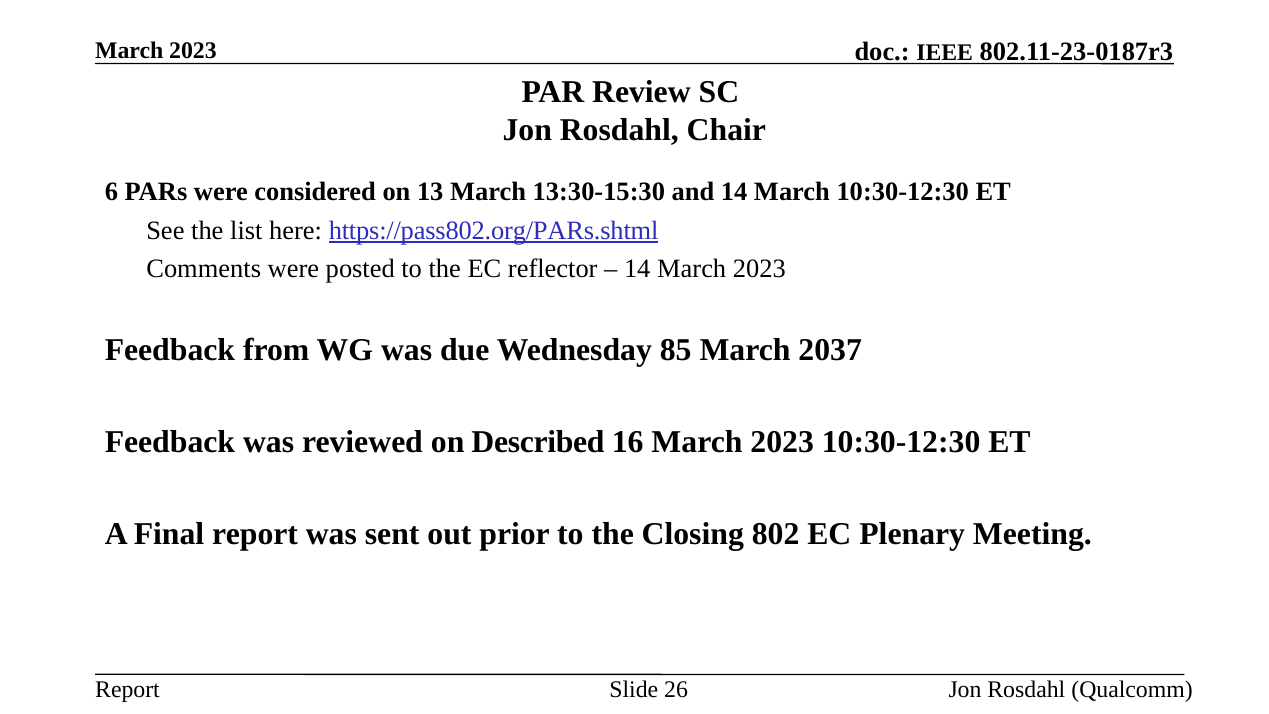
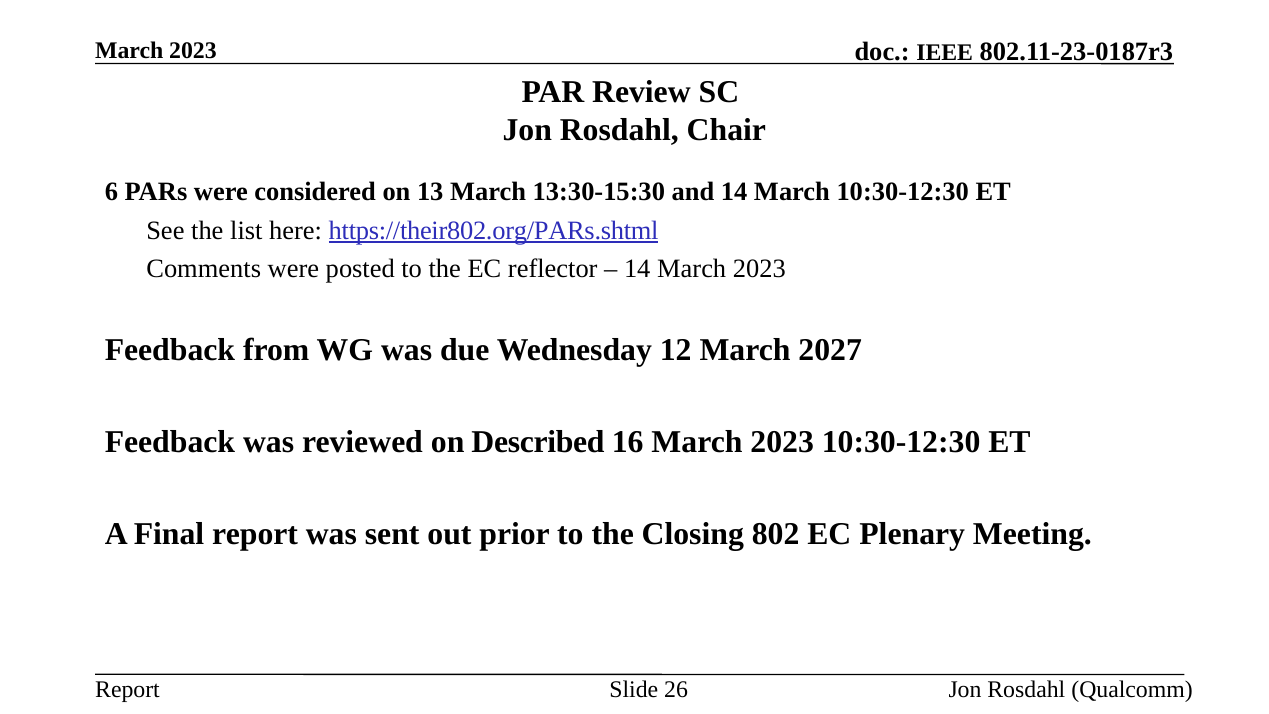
https://pass802.org/PARs.shtml: https://pass802.org/PARs.shtml -> https://their802.org/PARs.shtml (494, 230)
85: 85 -> 12 (676, 350)
2037: 2037 -> 2027 (830, 350)
